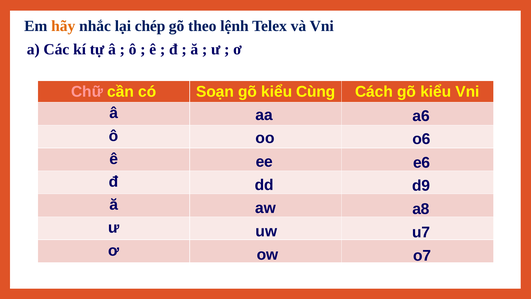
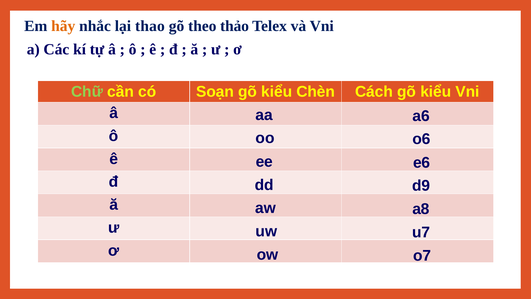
chép: chép -> thao (150, 26)
lệnh: lệnh -> thảo (235, 26)
Chữ colour: pink -> light green (87, 92)
Cùng: Cùng -> Chèn (316, 92)
